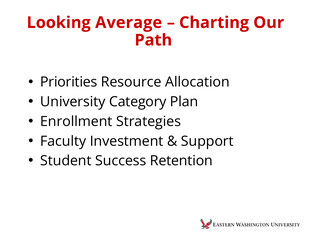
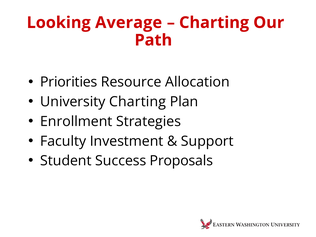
University Category: Category -> Charting (138, 102)
Retention: Retention -> Proposals (181, 161)
